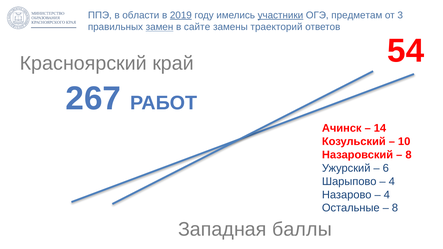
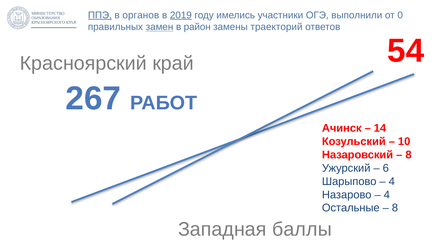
ППЭ underline: none -> present (100, 15)
области: области -> органов (141, 15)
участники underline: present -> none (280, 15)
предметам: предметам -> выполнили (357, 15)
3: 3 -> 0 (400, 15)
сайте: сайте -> район (197, 27)
